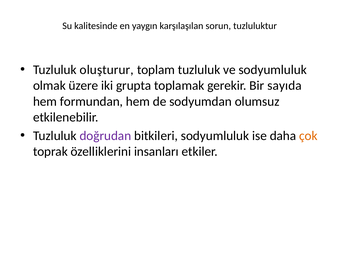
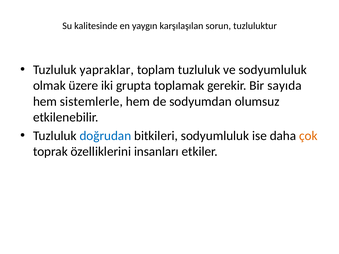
oluşturur: oluşturur -> yapraklar (107, 70)
formundan: formundan -> sistemlerle (91, 102)
doğrudan colour: purple -> blue (105, 136)
